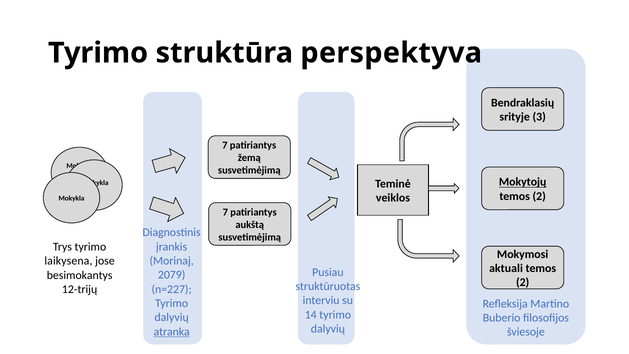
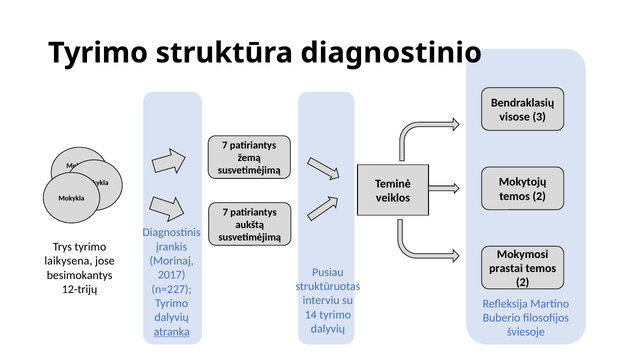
perspektyva: perspektyva -> diagnostinio (391, 53)
srityje: srityje -> visose (515, 117)
Mokytojų underline: present -> none (523, 182)
aktuali: aktuali -> prastai (506, 268)
2079: 2079 -> 2017 (172, 275)
